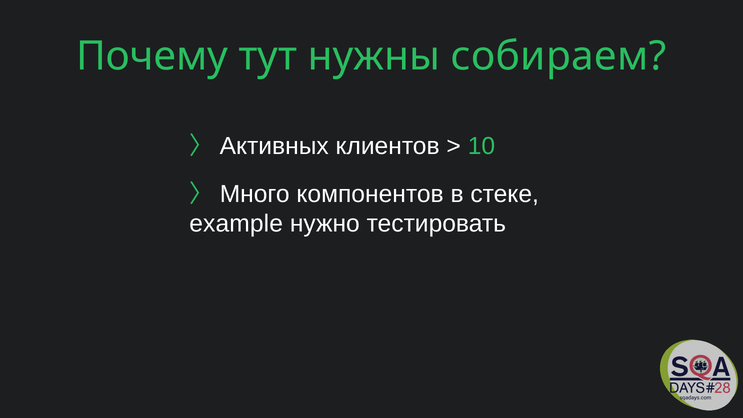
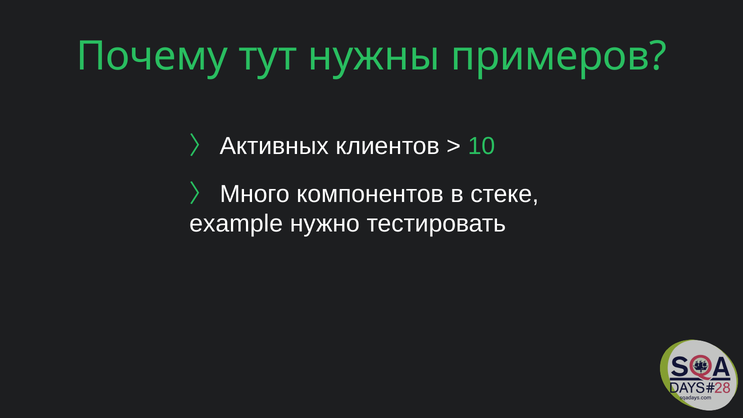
собираем: собираем -> примеров (559, 56)
